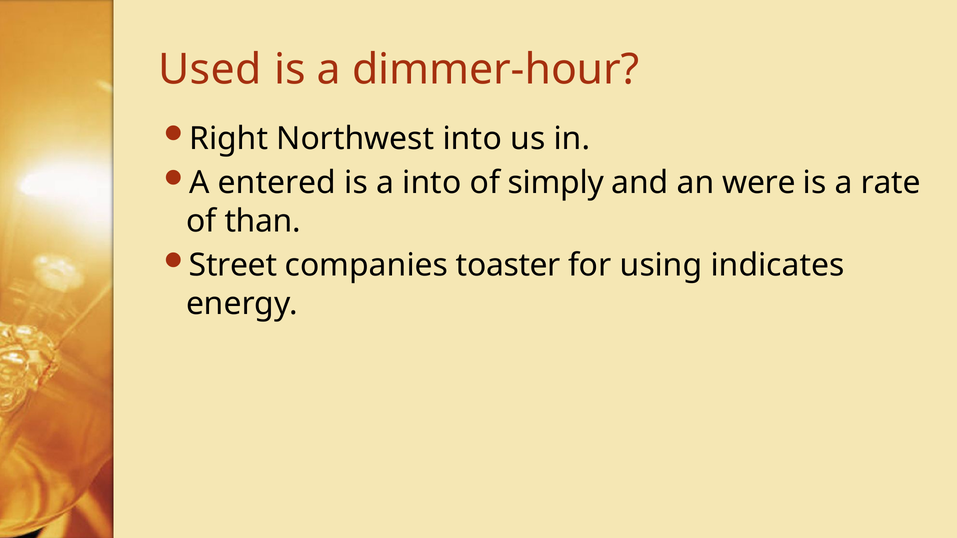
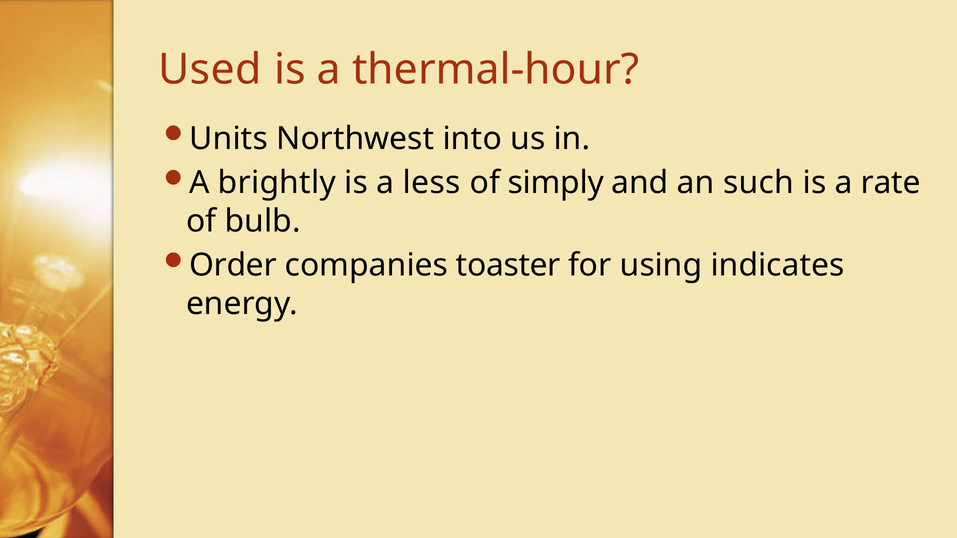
dimmer-hour: dimmer-hour -> thermal-hour (496, 69)
Right: Right -> Units (229, 139)
entered: entered -> brightly (277, 183)
a into: into -> less (432, 183)
were: were -> such (759, 183)
than: than -> bulb (263, 221)
Street: Street -> Order (233, 265)
